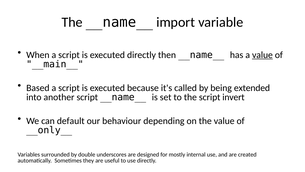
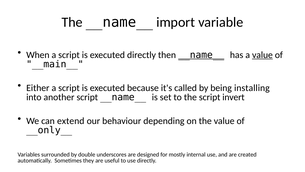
__name__ underline: none -> present (201, 55)
Based: Based -> Either (38, 88)
extended: extended -> installing (252, 88)
default: default -> extend (71, 121)
